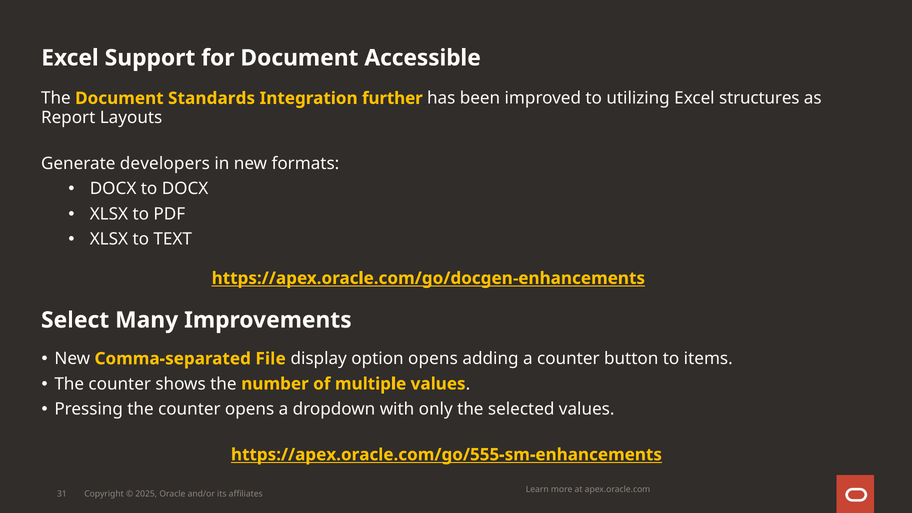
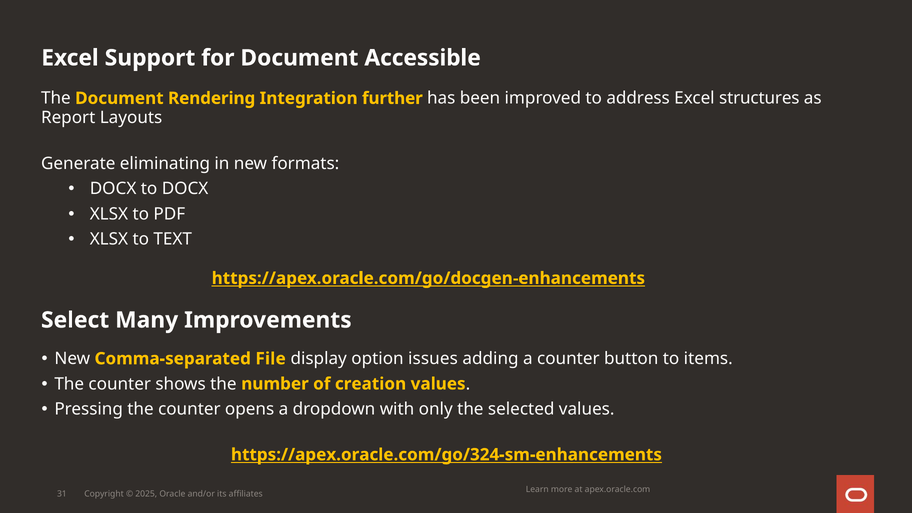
Standards: Standards -> Rendering (212, 98)
utilizing: utilizing -> address (638, 98)
developers: developers -> eliminating (165, 163)
option opens: opens -> issues (433, 359)
multiple: multiple -> creation (371, 384)
https://apex.oracle.com/go/555-sm-enhancements: https://apex.oracle.com/go/555-sm-enhancements -> https://apex.oracle.com/go/324-sm-enhancements (446, 455)
